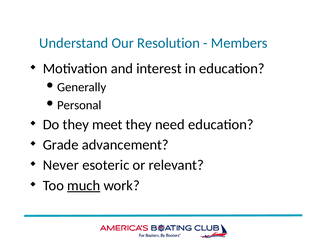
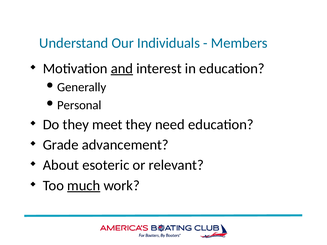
Resolution: Resolution -> Individuals (169, 43)
and underline: none -> present (122, 69)
Never: Never -> About (61, 165)
